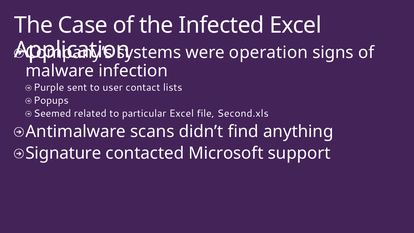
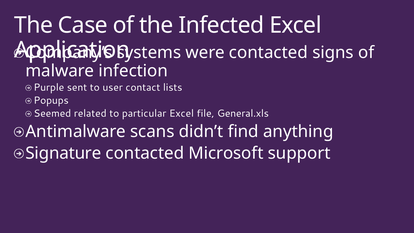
were operation: operation -> contacted (268, 53)
Second.xls: Second.xls -> General.xls (243, 113)
